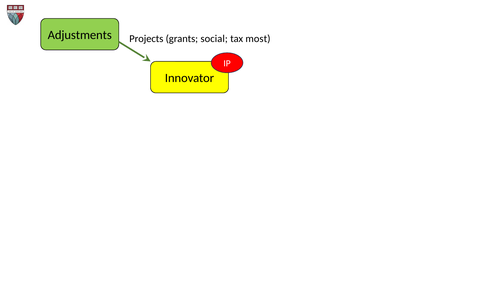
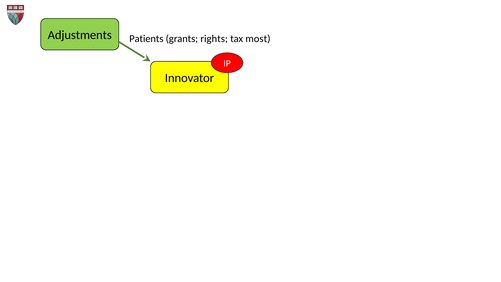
Projects: Projects -> Patients (146, 39)
social: social -> rights (214, 39)
